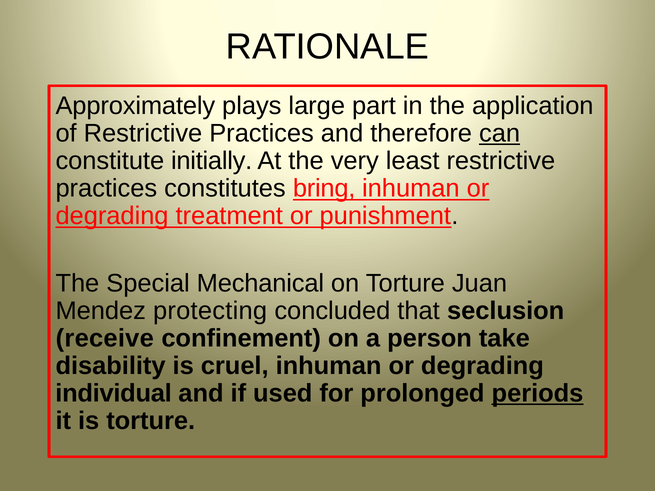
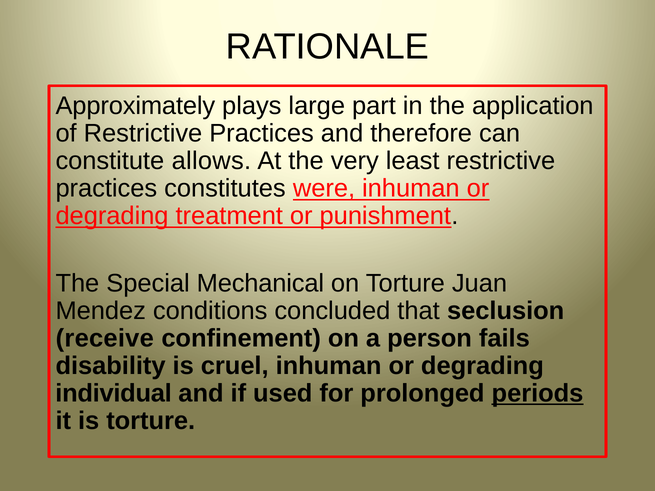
can underline: present -> none (500, 134)
initially: initially -> allows (211, 161)
bring: bring -> were (324, 189)
protecting: protecting -> conditions (210, 311)
take: take -> fails (504, 338)
